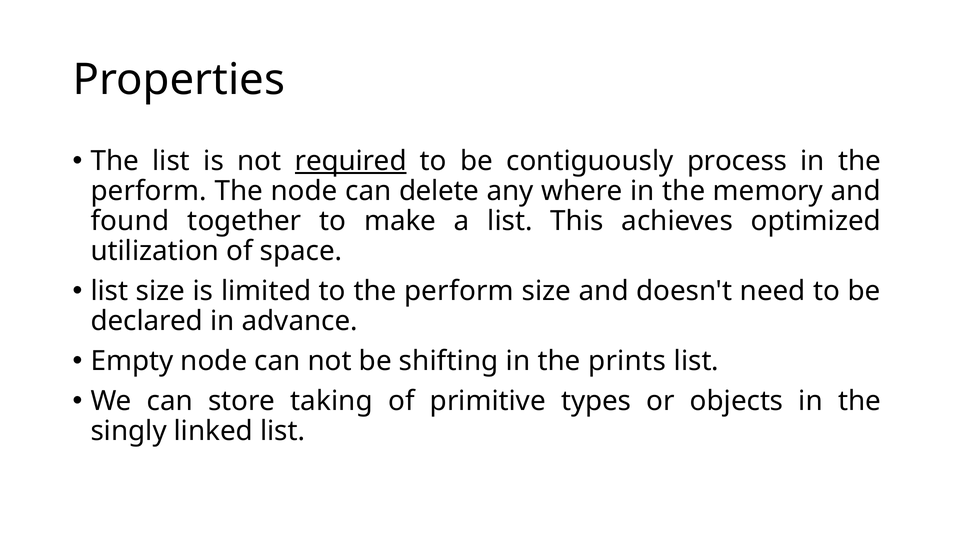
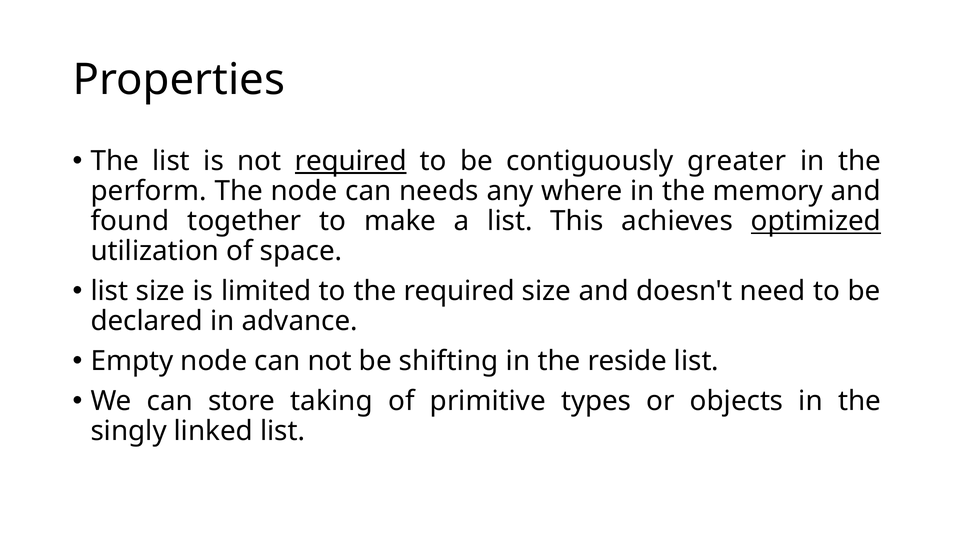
process: process -> greater (737, 161)
delete: delete -> needs (439, 191)
optimized underline: none -> present (816, 221)
to the perform: perform -> required (459, 291)
prints: prints -> reside (627, 362)
